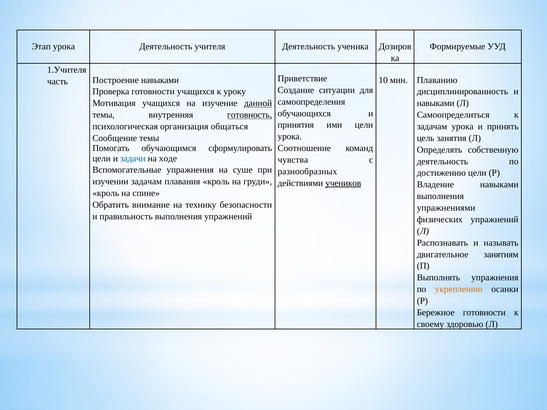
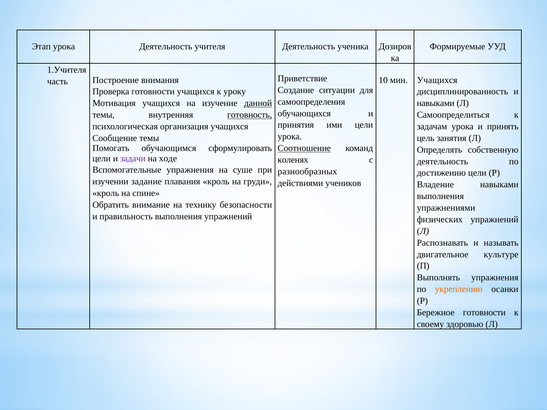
мин Плаванию: Плаванию -> Учащихся (437, 80)
Построение навыками: навыками -> внимания (160, 80)
организация общаться: общаться -> учащихся (229, 127)
Соотношение underline: none -> present (304, 148)
задачи colour: blue -> purple (133, 158)
чувства: чувства -> коленях (293, 160)
изучении задачам: задачам -> задание (146, 182)
учеников underline: present -> none (343, 183)
занятиям: занятиям -> культуре (501, 254)
